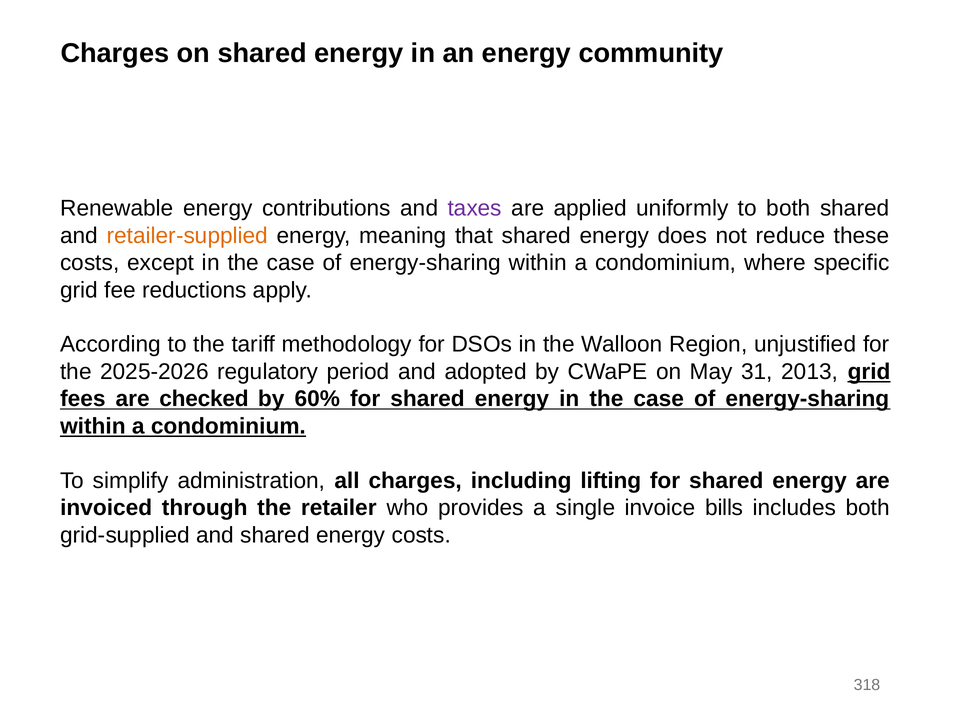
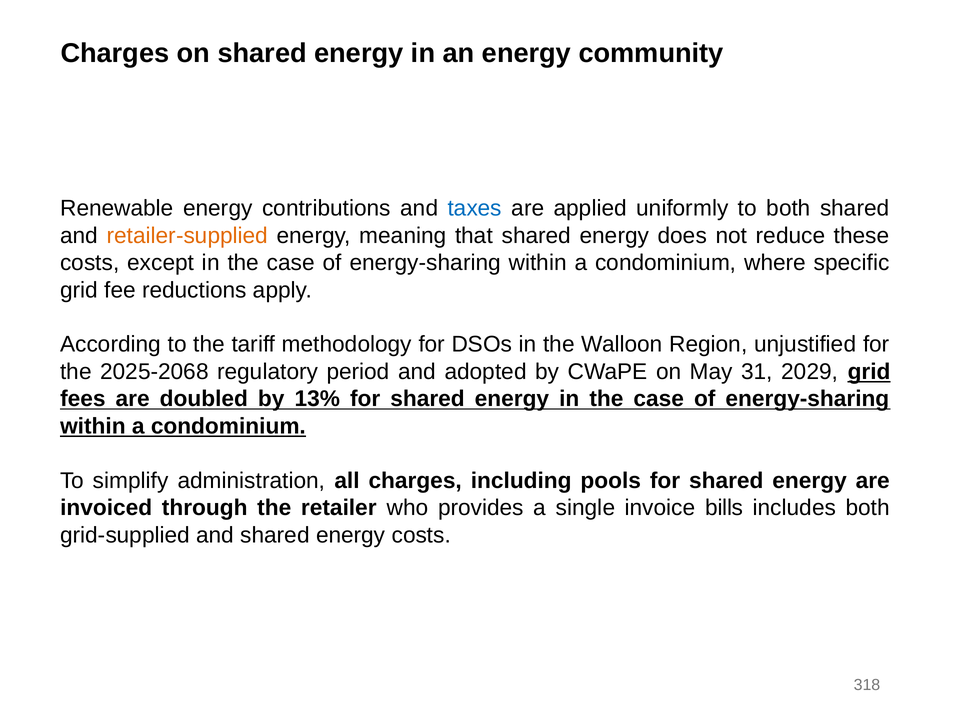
taxes colour: purple -> blue (475, 208)
2025-2026: 2025-2026 -> 2025-2068 (154, 372)
2013: 2013 -> 2029 (810, 372)
checked: checked -> doubled (204, 399)
60%: 60% -> 13% (317, 399)
lifting: lifting -> pools (611, 480)
